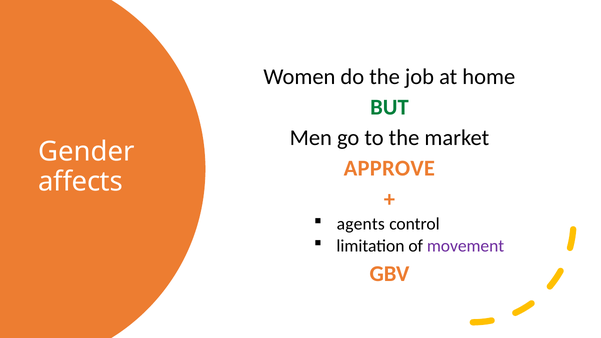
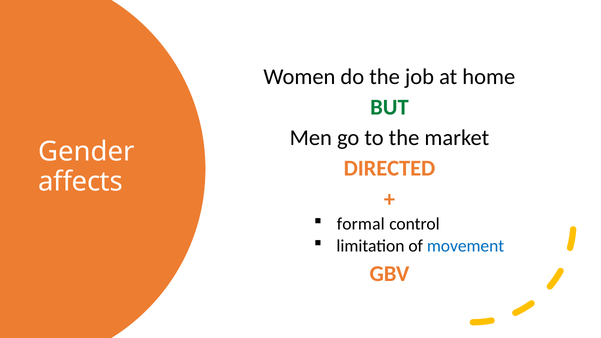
APPROVE: APPROVE -> DIRECTED (389, 169)
agents: agents -> formal (361, 224)
movement colour: purple -> blue (466, 246)
